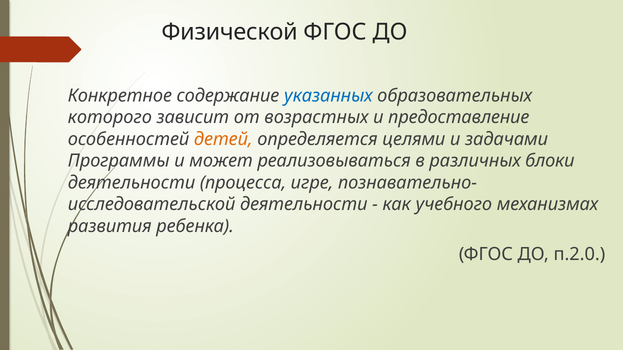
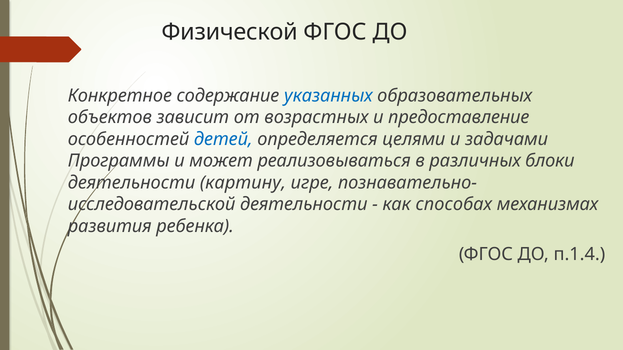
которого: которого -> объектов (110, 118)
детей colour: orange -> blue (223, 139)
процесса: процесса -> картину (243, 183)
учебного: учебного -> способах (454, 205)
п.2.0: п.2.0 -> п.1.4 (579, 255)
